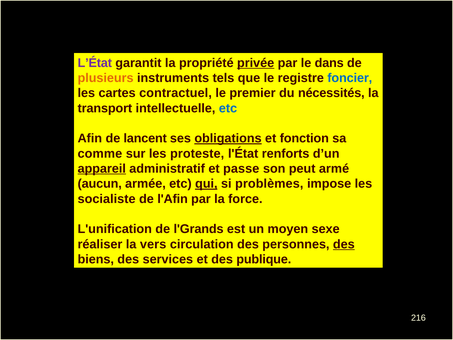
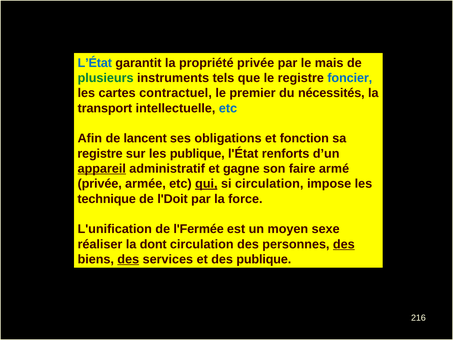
L’État colour: purple -> blue (95, 63)
privée underline: present -> none (256, 63)
dans: dans -> mais (329, 63)
plusieurs colour: orange -> green (106, 78)
obligations underline: present -> none (228, 138)
comme: comme -> registre (100, 153)
les proteste: proteste -> publique (197, 153)
passe: passe -> gagne (241, 169)
peut: peut -> faire (302, 169)
aucun: aucun -> privée (100, 184)
si problèmes: problèmes -> circulation (269, 184)
socialiste: socialiste -> technique (107, 199)
l'Afin: l'Afin -> l'Doit (173, 199)
l'Grands: l'Grands -> l'Fermée (199, 229)
vers: vers -> dont (153, 244)
des underline: none -> present (128, 259)
